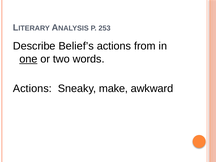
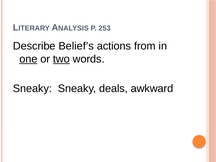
two underline: none -> present (61, 59)
Actions: Actions -> Sneaky (32, 89)
make: make -> deals (113, 89)
